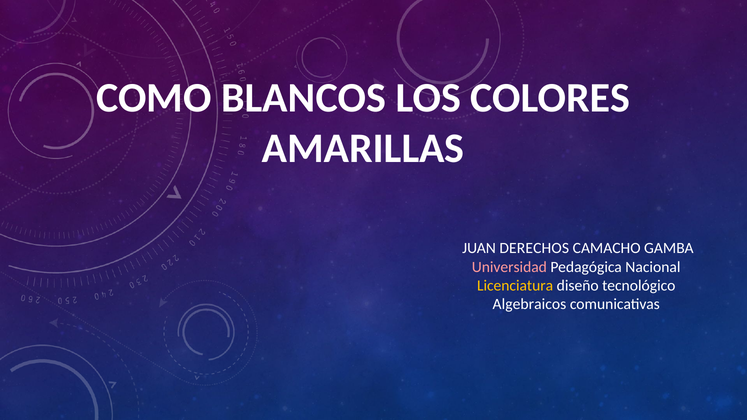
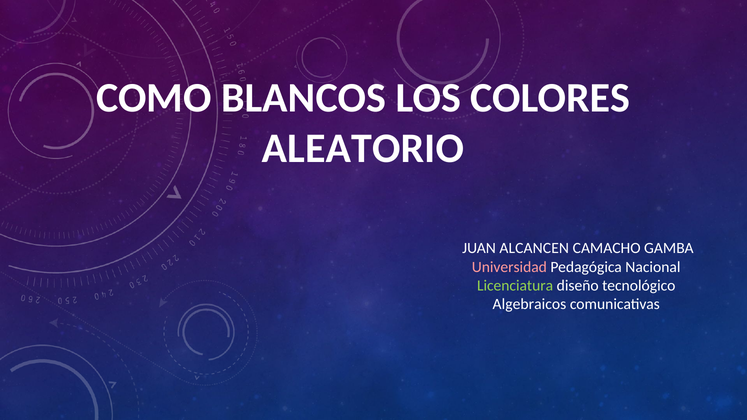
AMARILLAS: AMARILLAS -> ALEATORIO (363, 148)
DERECHOS: DERECHOS -> ALCANCEN (534, 248)
Licenciatura colour: yellow -> light green (515, 286)
